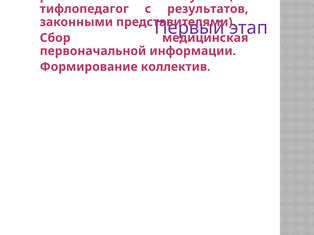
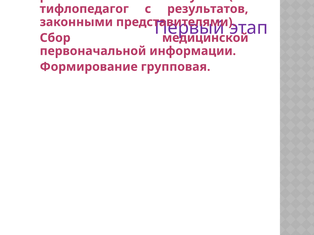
медицинская: медицинская -> медицинской (205, 38)
коллектив: коллектив -> групповая (176, 67)
